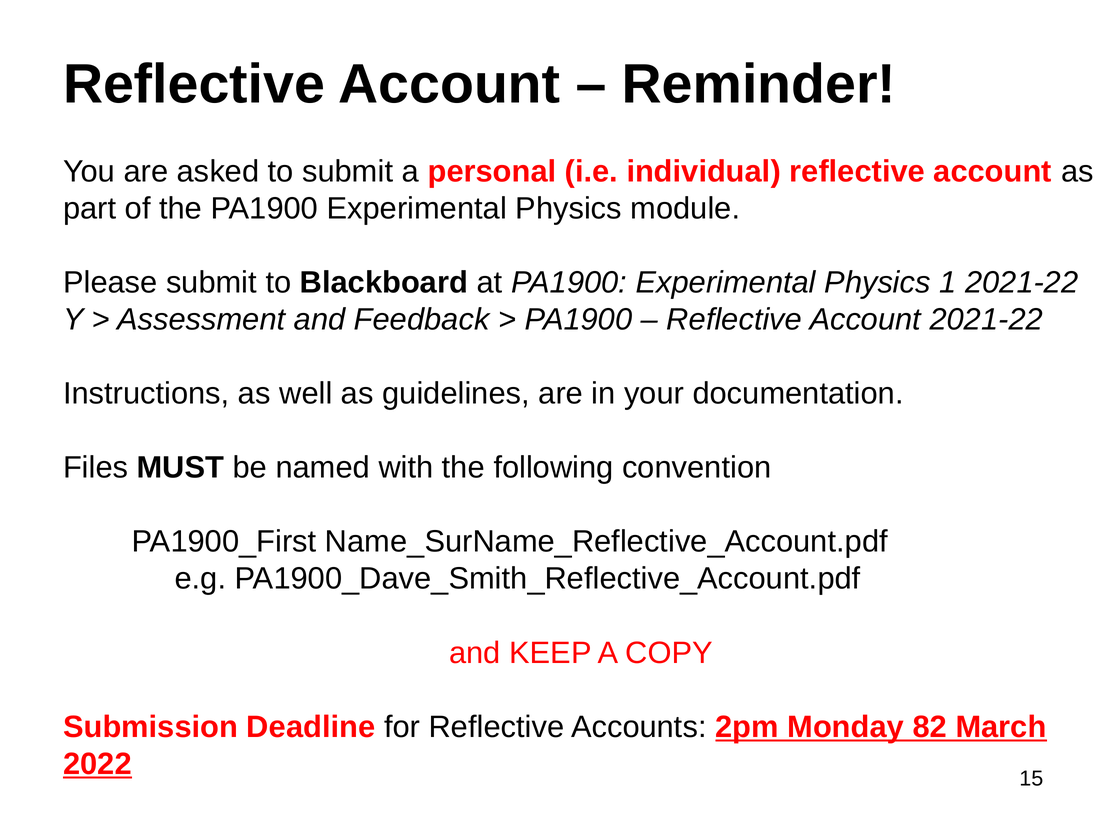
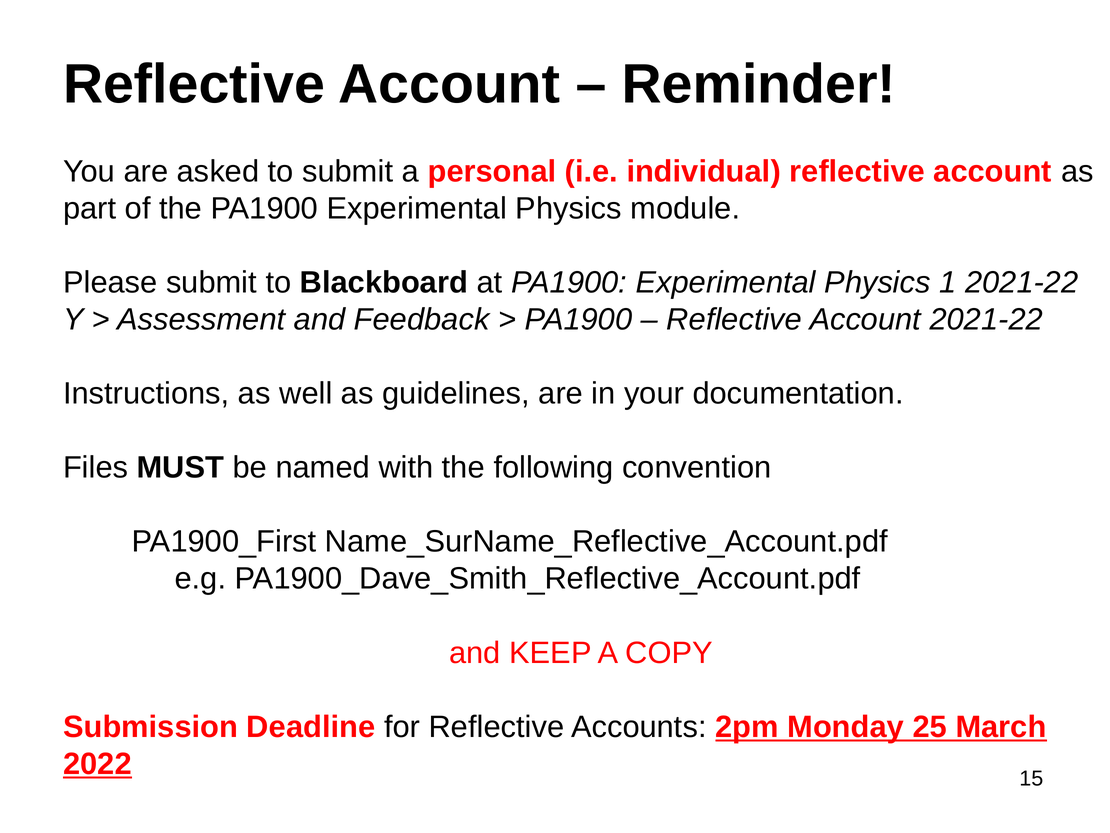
82: 82 -> 25 (930, 726)
